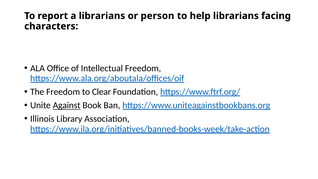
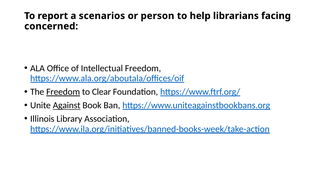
a librarians: librarians -> scenarios (102, 16)
characters: characters -> concerned (51, 26)
Freedom underline: none -> present (63, 92)
